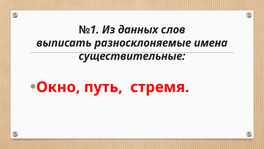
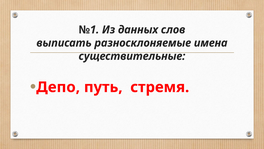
Окно: Окно -> Депо (58, 87)
